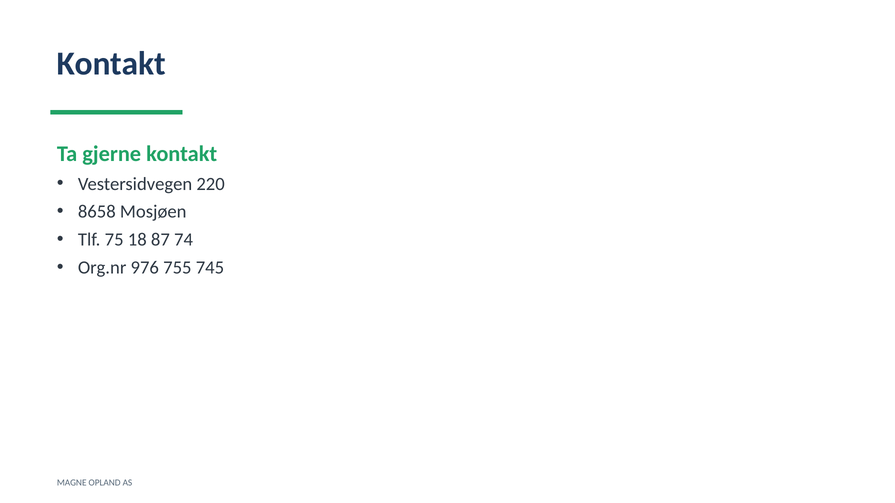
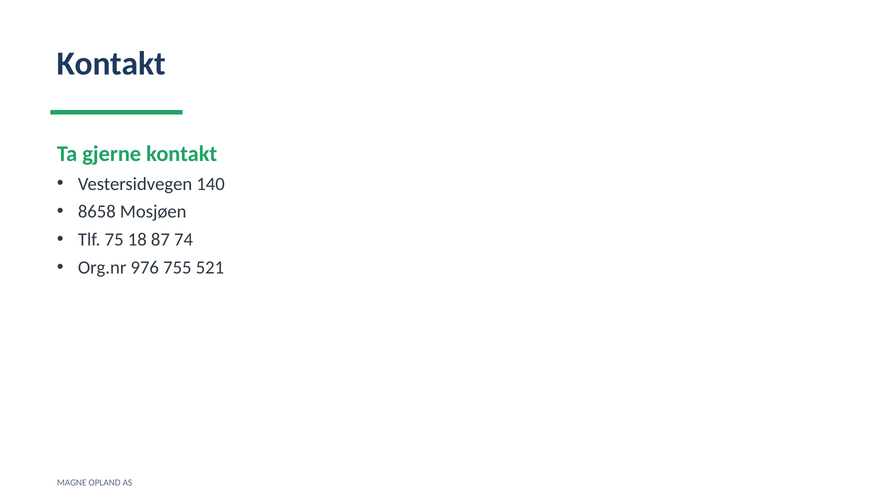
220: 220 -> 140 (211, 184)
745: 745 -> 521 (210, 268)
